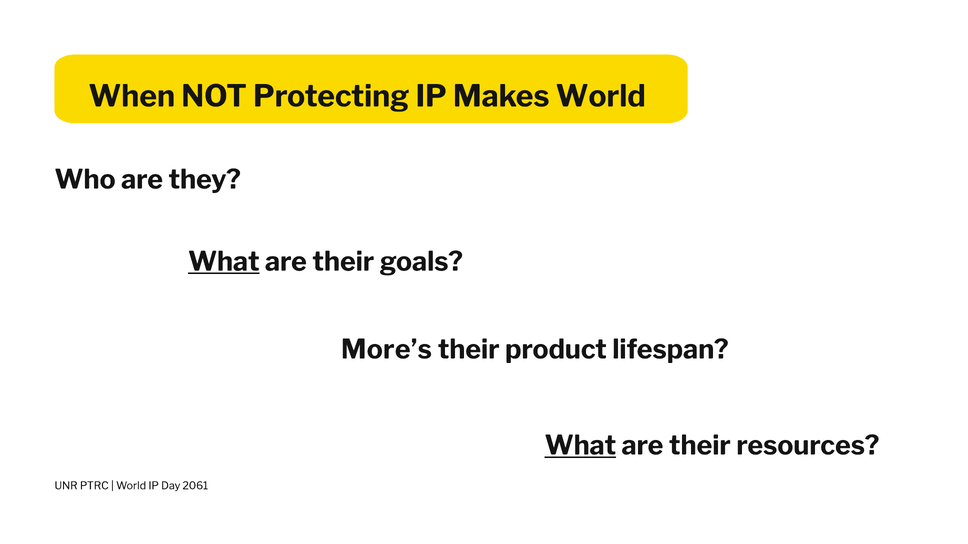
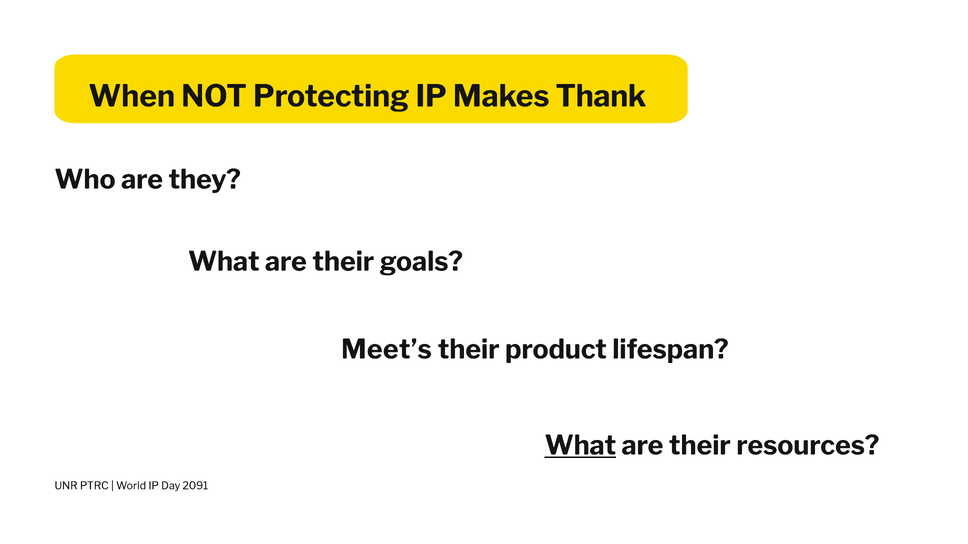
Makes World: World -> Thank (601, 97)
What underline: present -> none (224, 262)
More’s: More’s -> Meet’s (386, 350)
2061: 2061 -> 2091 (195, 486)
